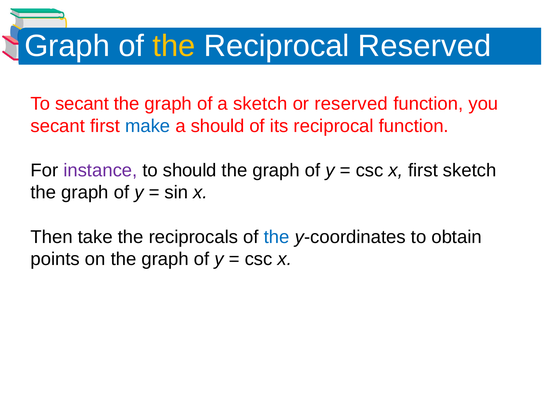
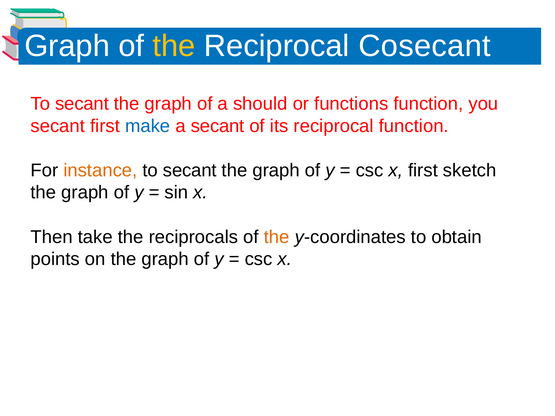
Reciprocal Reserved: Reserved -> Cosecant (425, 46)
a sketch: sketch -> should (260, 104)
or reserved: reserved -> functions (351, 104)
a should: should -> secant (218, 126)
instance colour: purple -> orange (100, 170)
should: should -> secant (190, 170)
the colour: blue -> orange (277, 237)
